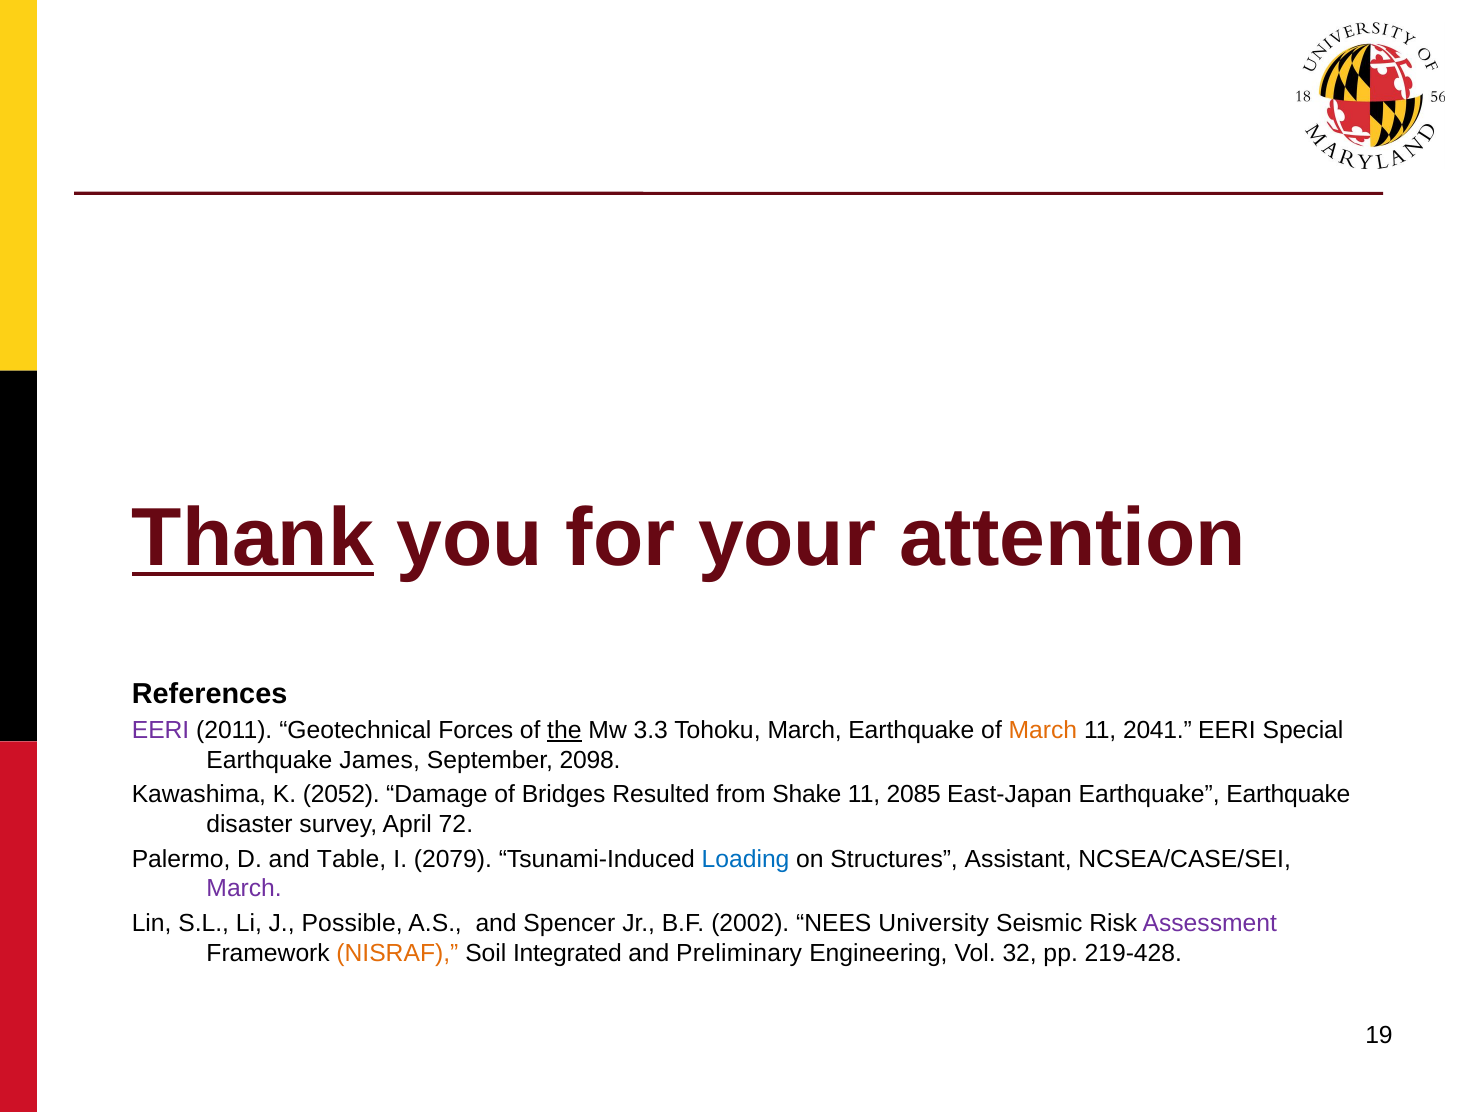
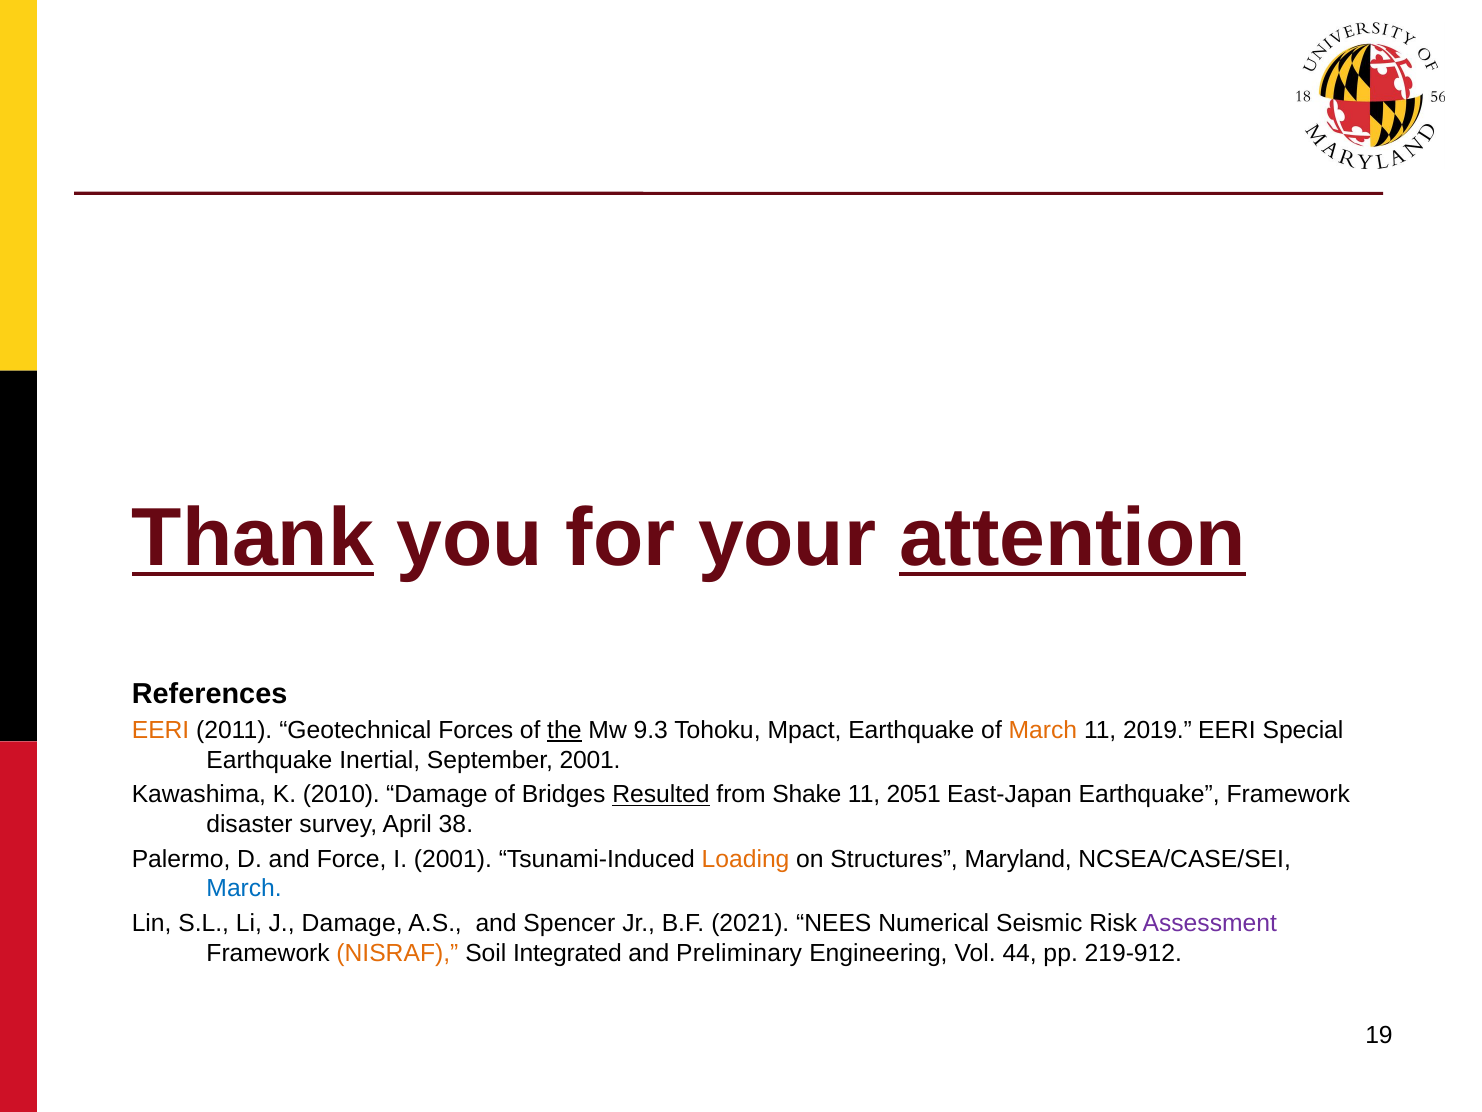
attention underline: none -> present (1073, 538)
EERI colour: purple -> orange (161, 730)
3.3: 3.3 -> 9.3 (651, 730)
Tohoku March: March -> Mpact (805, 730)
2041: 2041 -> 2019 (1157, 730)
James: James -> Inertial (380, 760)
September 2098: 2098 -> 2001 (590, 760)
2052: 2052 -> 2010 (341, 794)
Resulted underline: none -> present (661, 794)
2085: 2085 -> 2051 (914, 794)
Earthquake Earthquake: Earthquake -> Framework (1288, 794)
72: 72 -> 38 (456, 824)
Table: Table -> Force (352, 859)
I 2079: 2079 -> 2001 (453, 859)
Loading colour: blue -> orange (746, 859)
Assistant: Assistant -> Maryland (1018, 859)
March colour: purple -> blue (244, 888)
J Possible: Possible -> Damage (352, 923)
2002: 2002 -> 2021 (750, 923)
University: University -> Numerical (934, 923)
32: 32 -> 44 (1020, 953)
219-428: 219-428 -> 219-912 (1133, 953)
